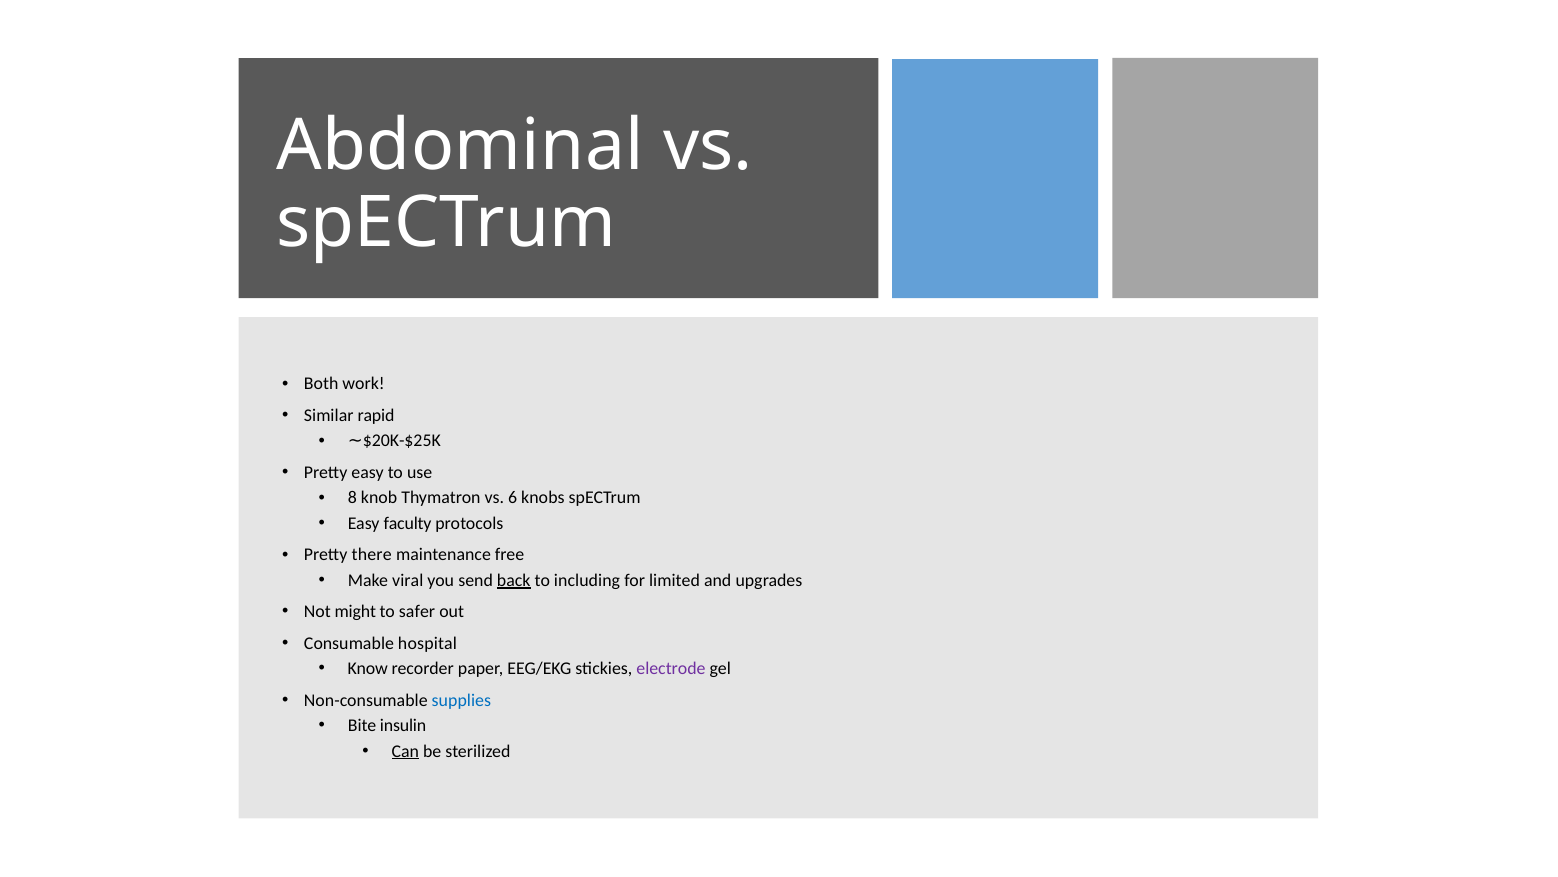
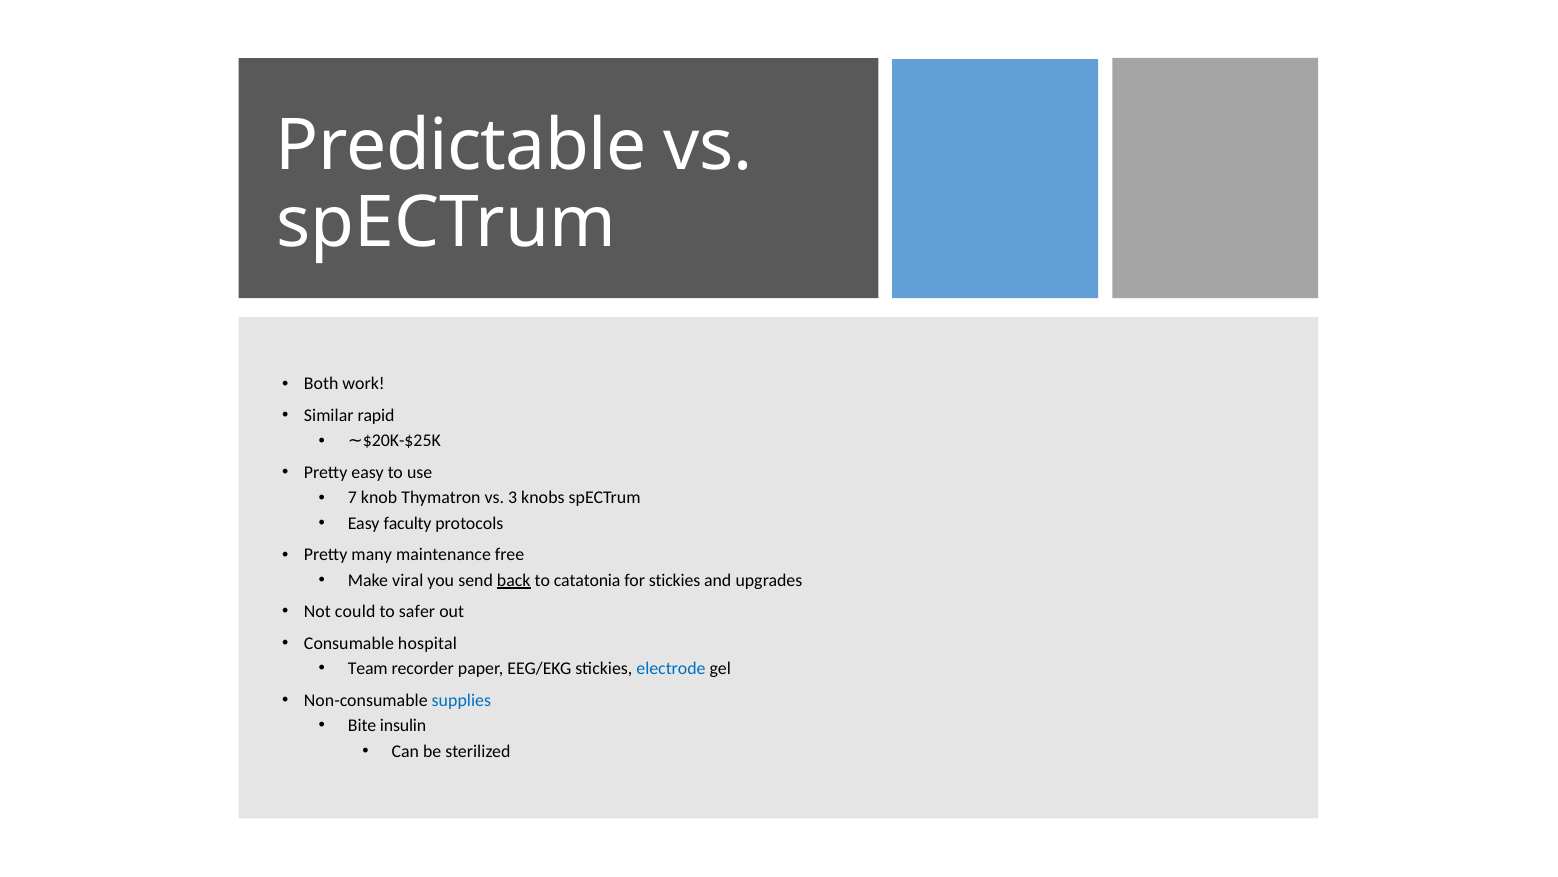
Abdominal: Abdominal -> Predictable (461, 146)
8: 8 -> 7 (352, 498)
6: 6 -> 3 (513, 498)
there: there -> many (372, 555)
including: including -> catatonia (587, 580)
for limited: limited -> stickies (675, 580)
might: might -> could (355, 611)
Know: Know -> Team (368, 668)
electrode colour: purple -> blue (671, 668)
Can underline: present -> none (405, 751)
